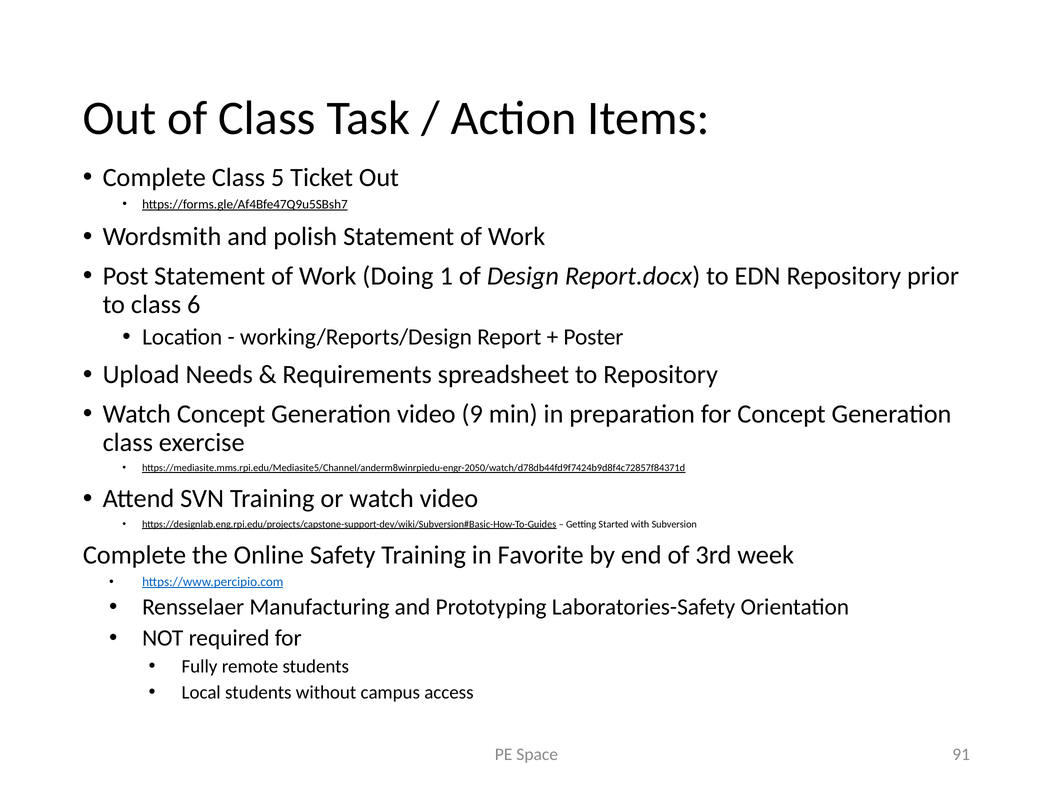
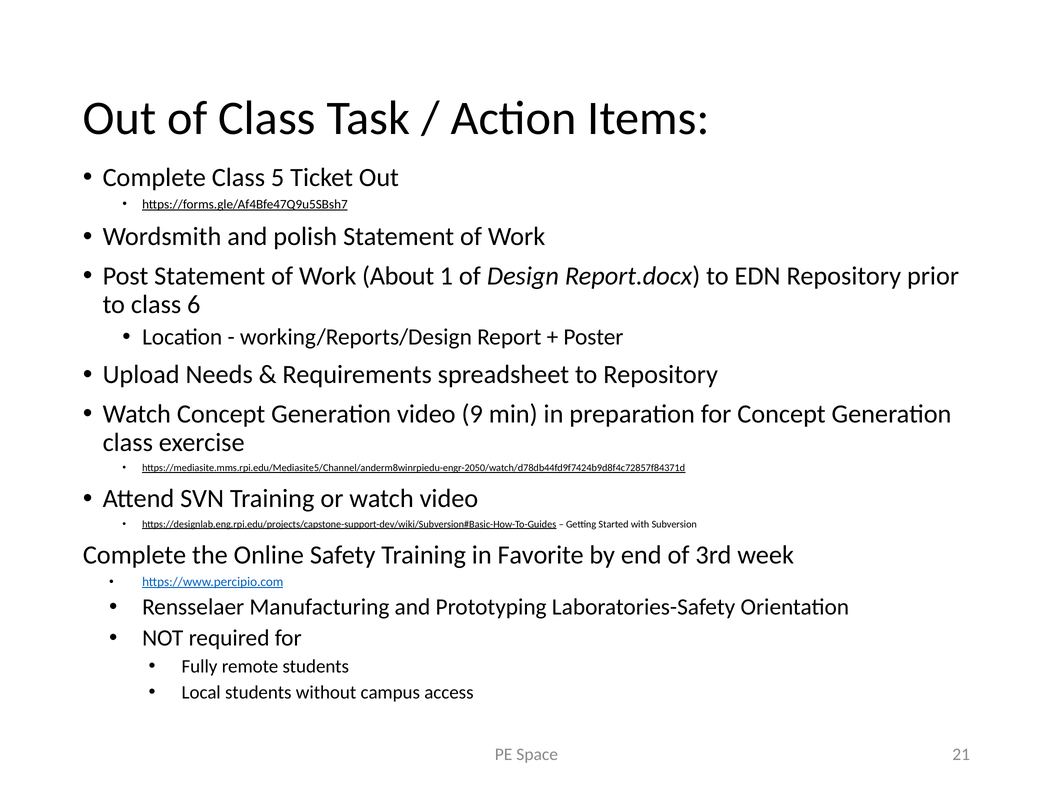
Doing: Doing -> About (398, 276)
91: 91 -> 21 (961, 754)
